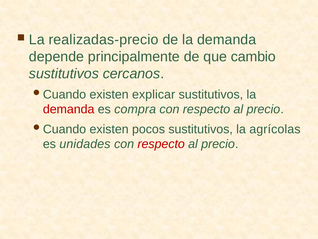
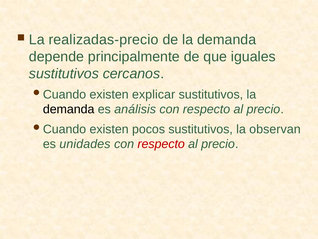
cambio: cambio -> iguales (253, 57)
demanda colour: red -> black (69, 109)
compra: compra -> análisis (135, 109)
agrícolas: agrícolas -> observan (275, 129)
